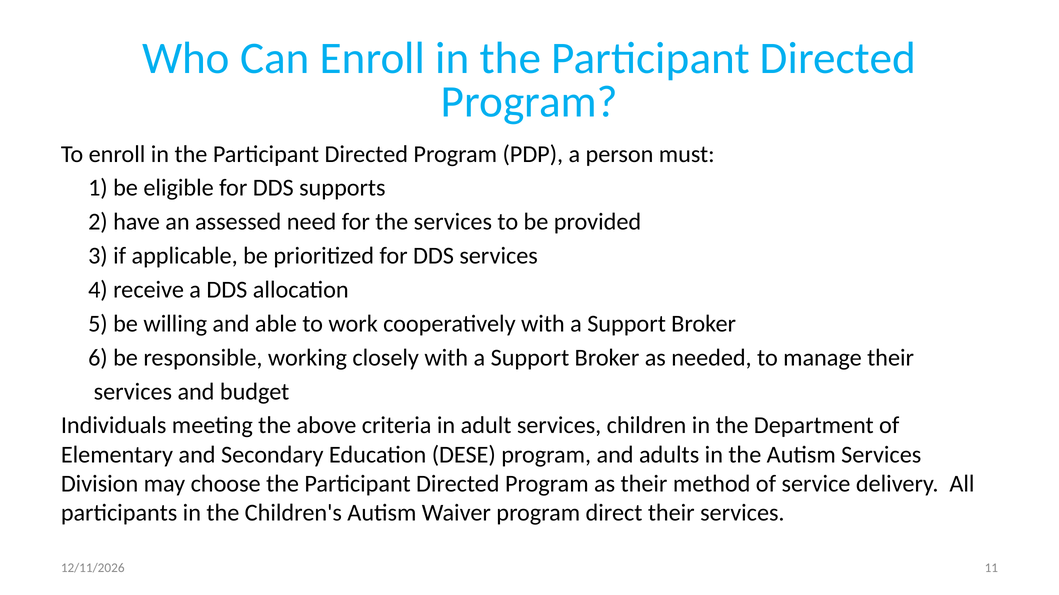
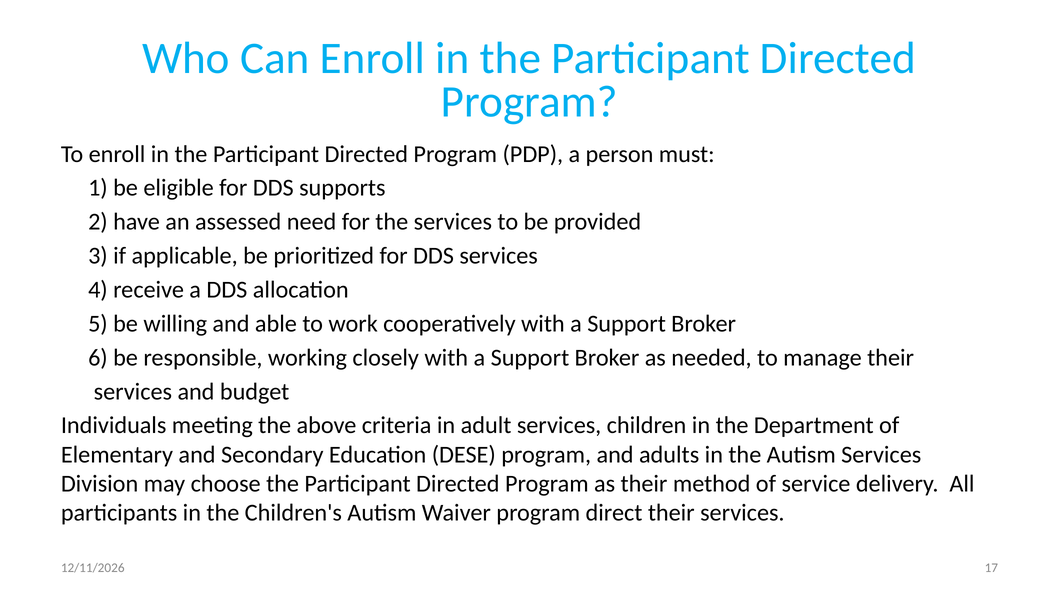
11: 11 -> 17 (991, 569)
